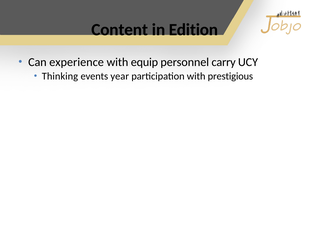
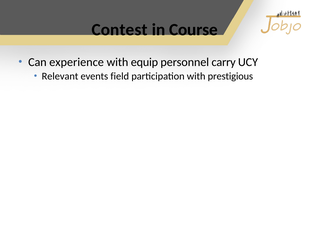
Content: Content -> Contest (120, 30)
Edition: Edition -> Course (193, 30)
Thinking: Thinking -> Relevant (60, 76)
year: year -> field (120, 76)
